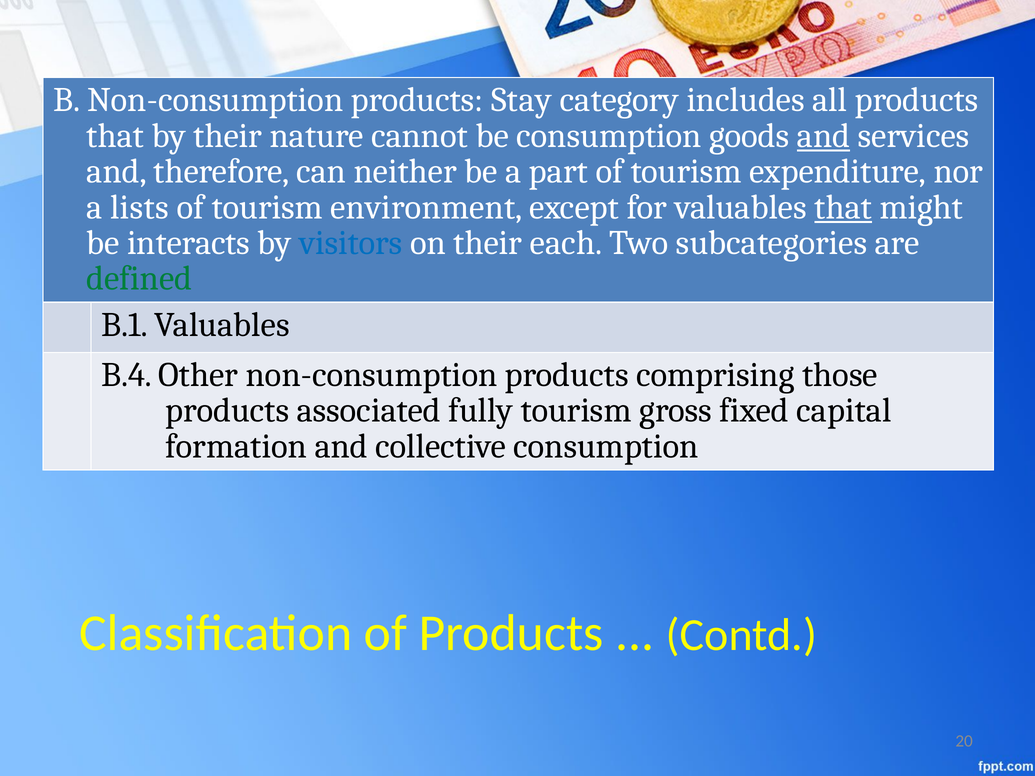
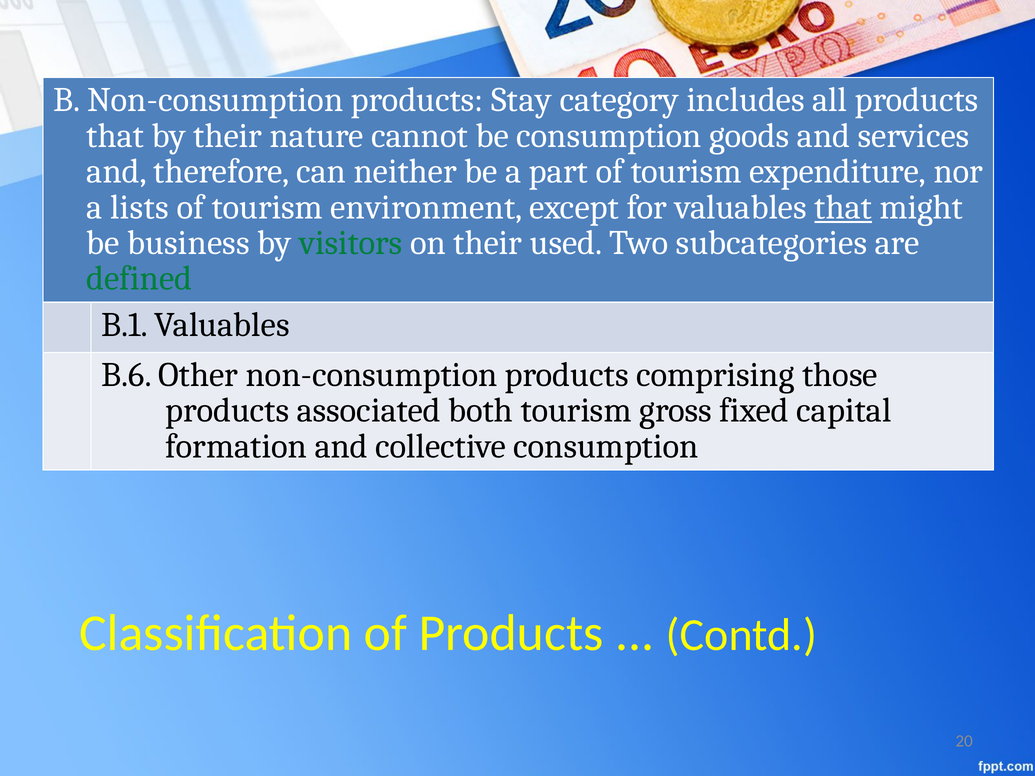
and underline: present -> none (824, 136)
interacts: interacts -> business (188, 243)
visitors colour: blue -> green (351, 243)
each: each -> used (566, 243)
B.4: B.4 -> B.6 (127, 375)
fully: fully -> both (481, 411)
